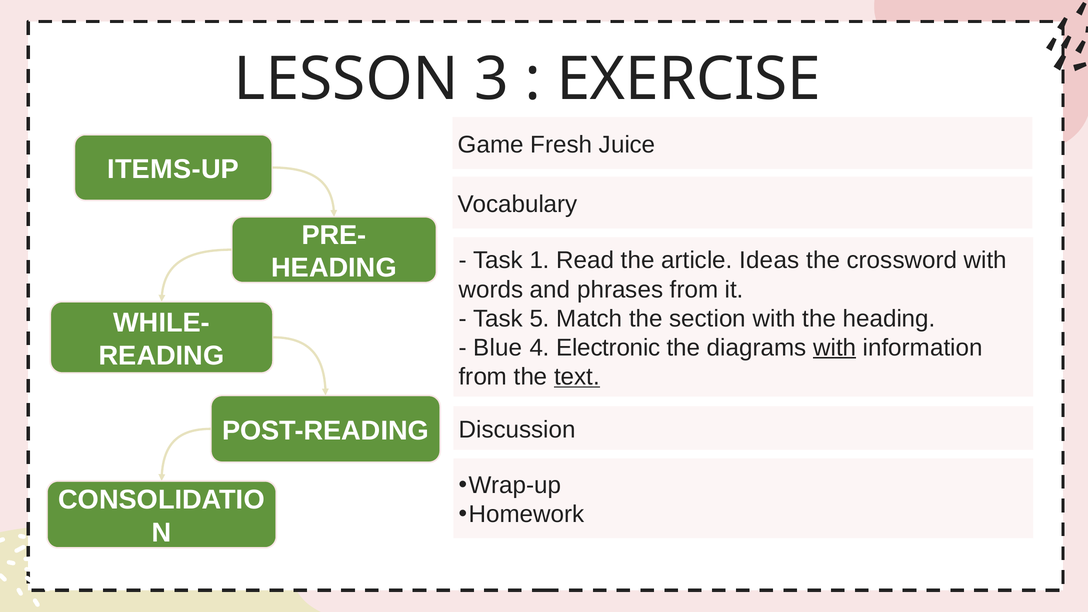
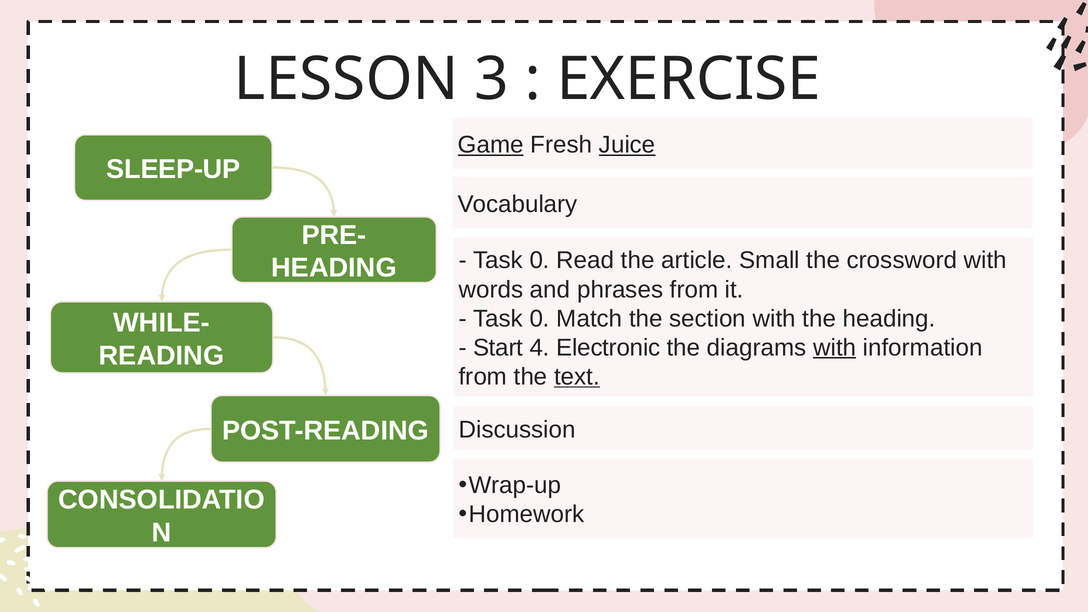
Game underline: none -> present (491, 145)
Juice underline: none -> present (627, 145)
ITEMS-UP: ITEMS-UP -> SLEEP-UP (173, 169)
1: 1 -> 0 (540, 261)
Ideas: Ideas -> Small (770, 261)
5: 5 -> 0 (540, 319)
Blue: Blue -> Start (498, 348)
